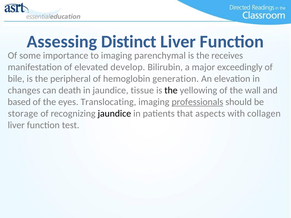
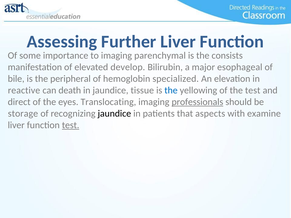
Distinct: Distinct -> Further (129, 42)
receives: receives -> consists (227, 56)
exceedingly: exceedingly -> esophageal (240, 67)
generation: generation -> specialized (176, 79)
changes: changes -> reactive (24, 90)
the colour: black -> blue (171, 90)
the wall: wall -> test (253, 90)
based: based -> direct (19, 102)
collagen: collagen -> examine (264, 114)
test underline: none -> present (71, 125)
